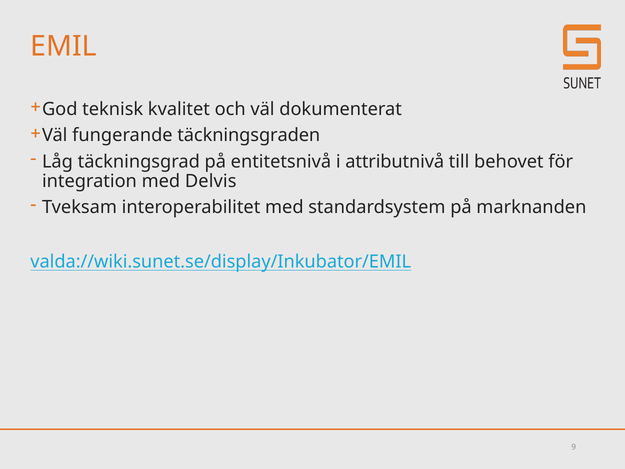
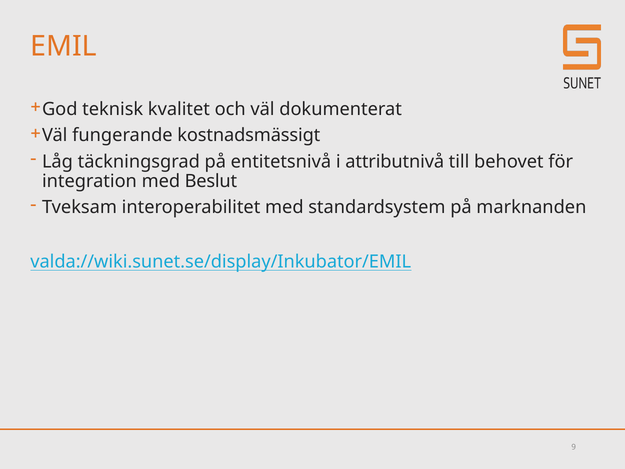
täckningsgraden: täckningsgraden -> kostnadsmässigt (249, 135)
Delvis: Delvis -> Beslut (211, 181)
